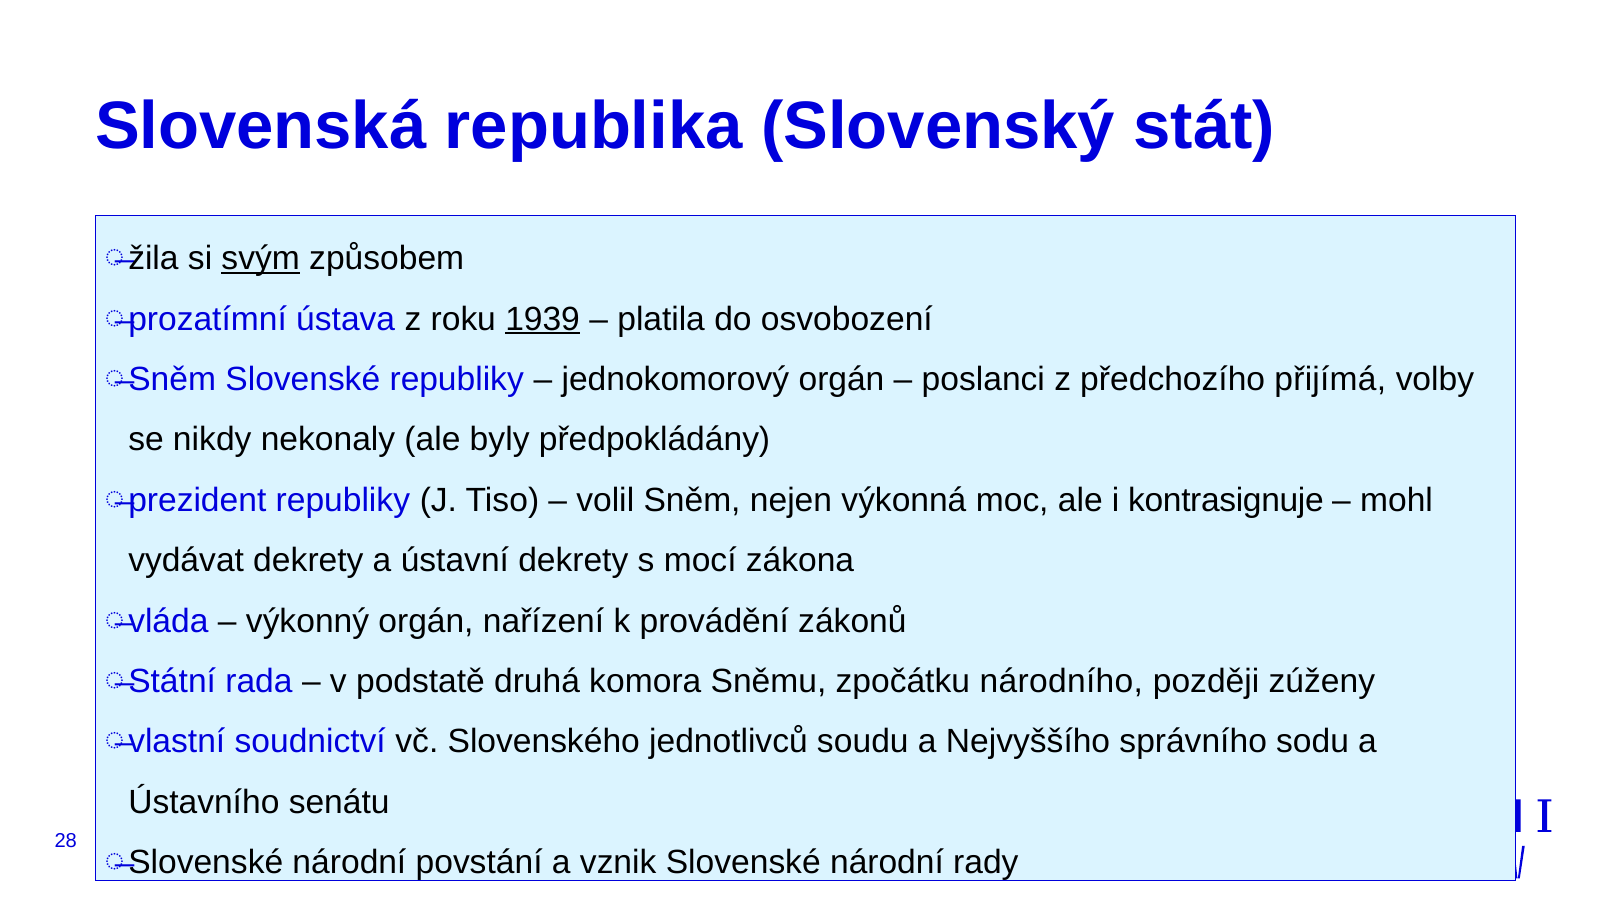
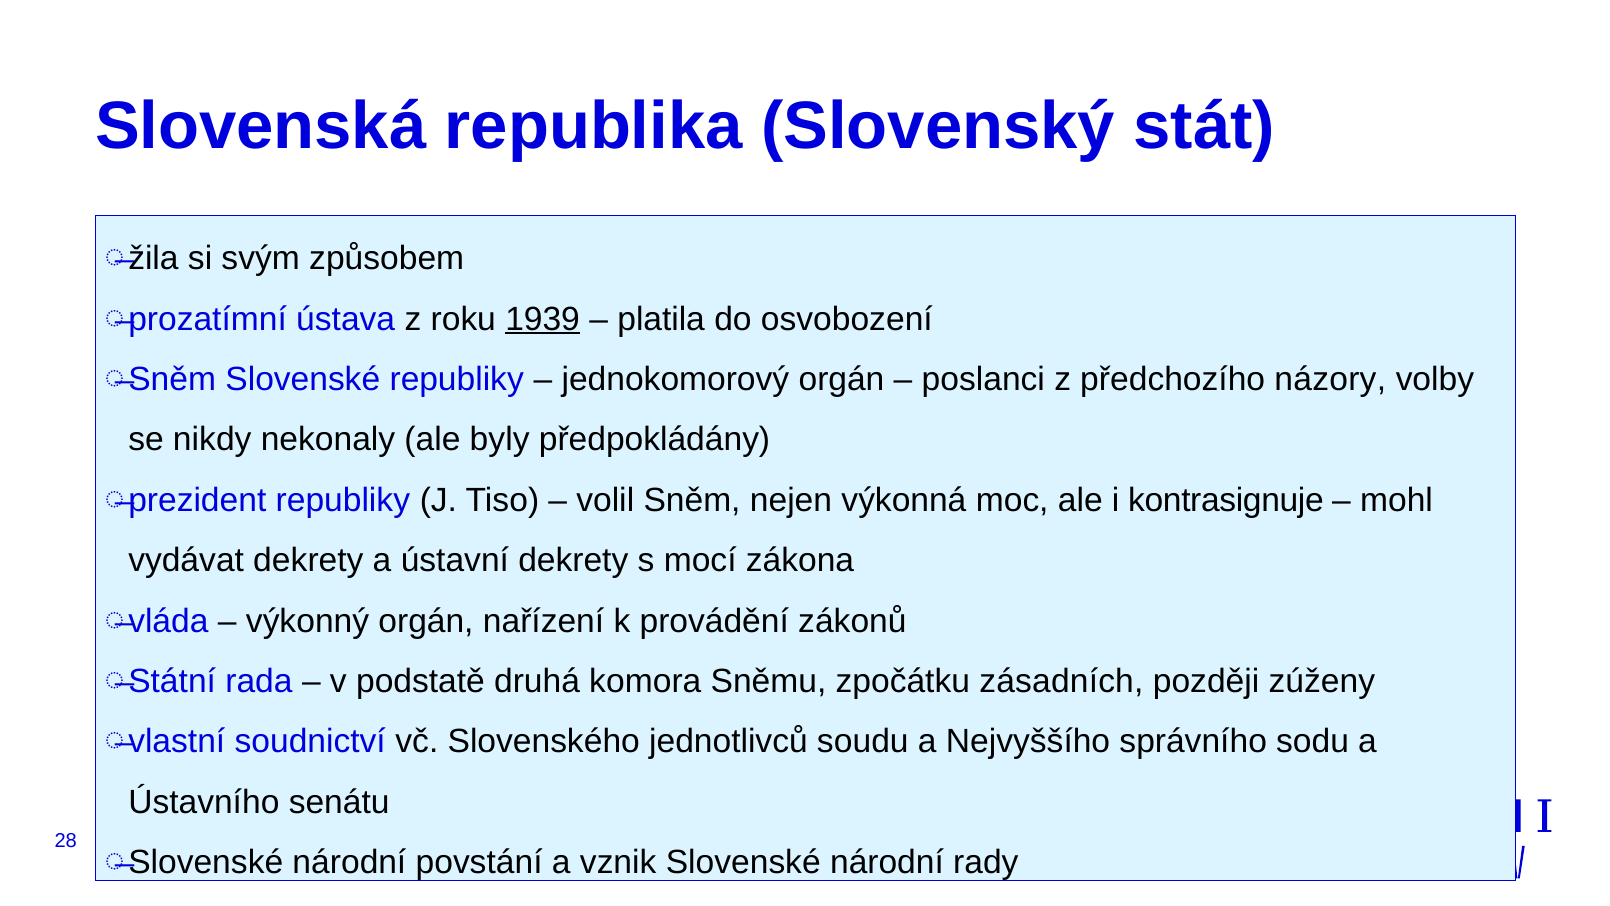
svým underline: present -> none (261, 258)
přijímá: přijímá -> názory (1330, 379)
národního: národního -> zásadních (1061, 681)
